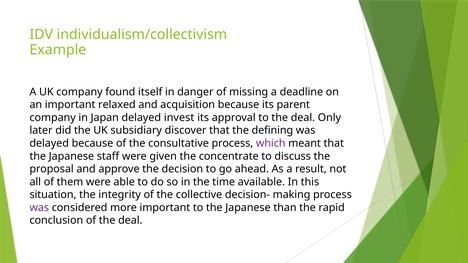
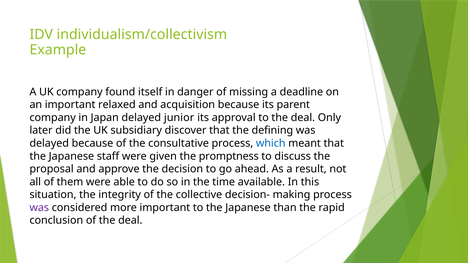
invest: invest -> junior (179, 118)
which colour: purple -> blue (271, 143)
concentrate: concentrate -> promptness (229, 156)
